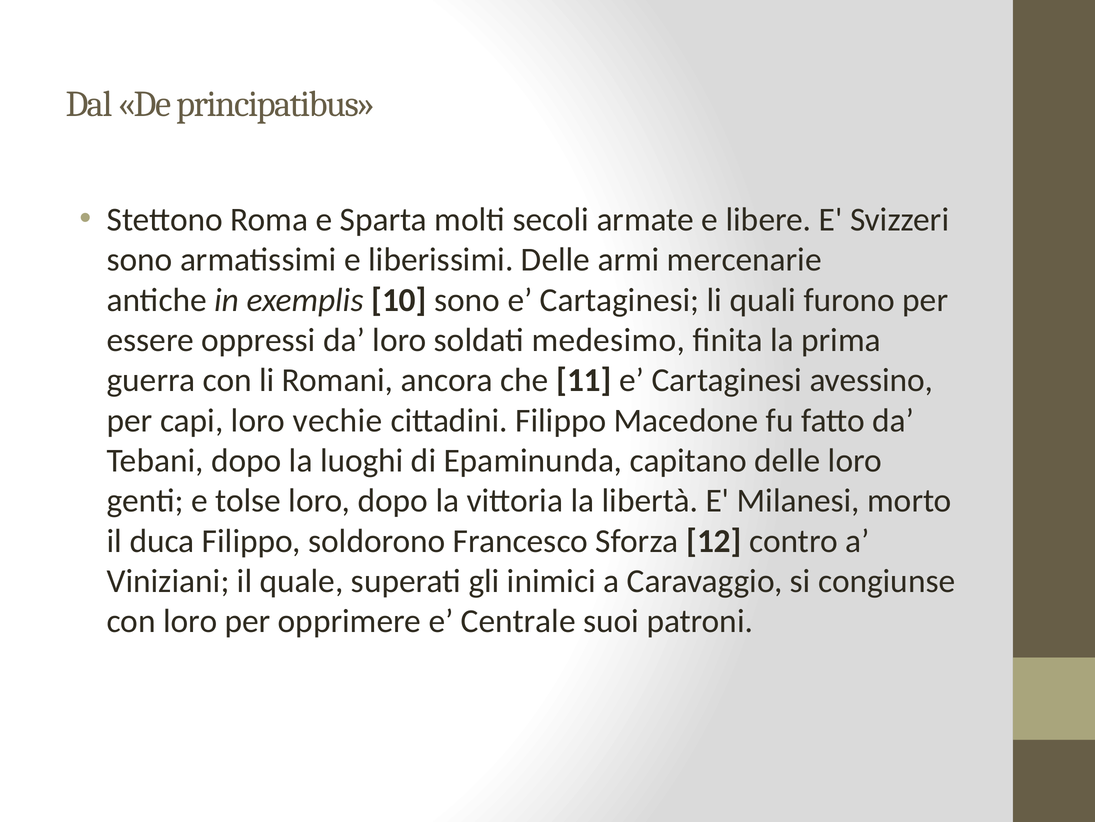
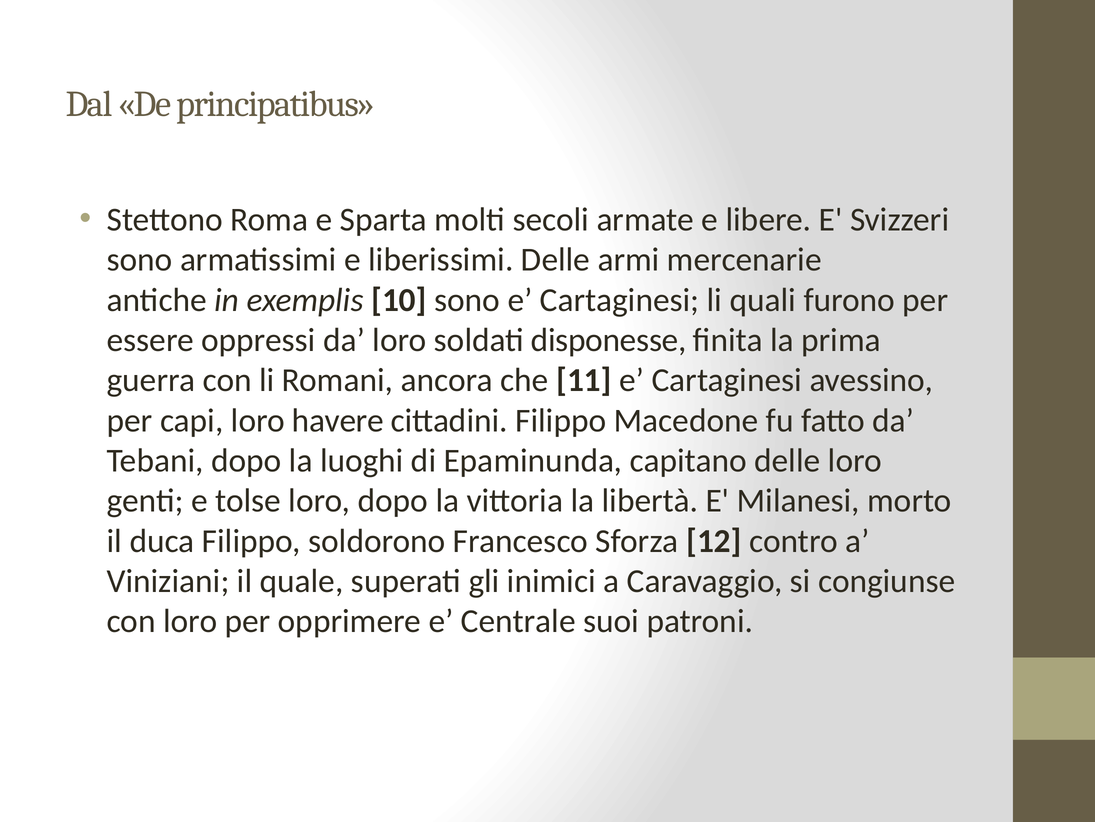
medesimo: medesimo -> disponesse (609, 340)
vechie: vechie -> havere (338, 420)
